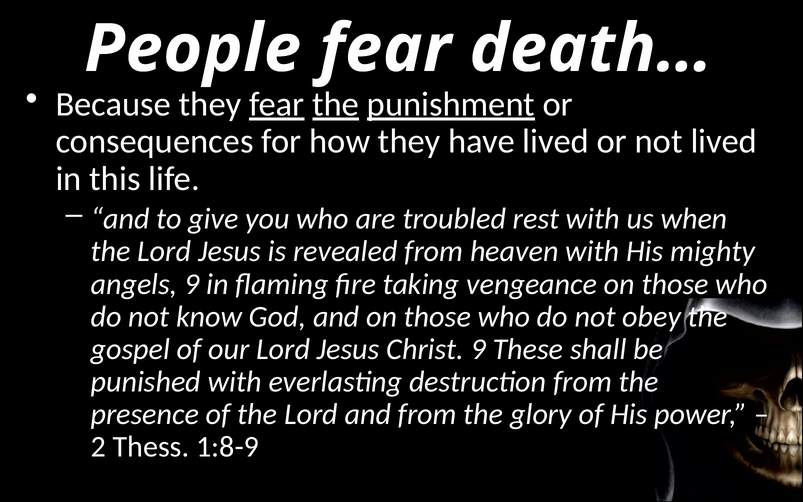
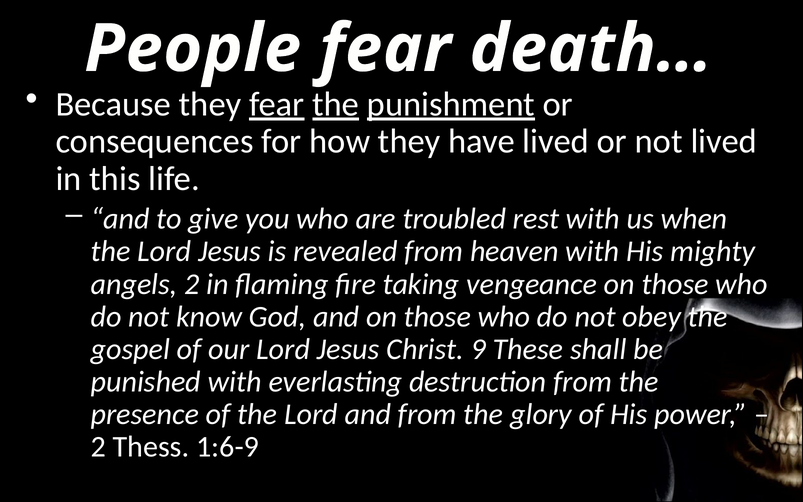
angels 9: 9 -> 2 (192, 284)
1:8-9: 1:8-9 -> 1:6-9 (228, 447)
